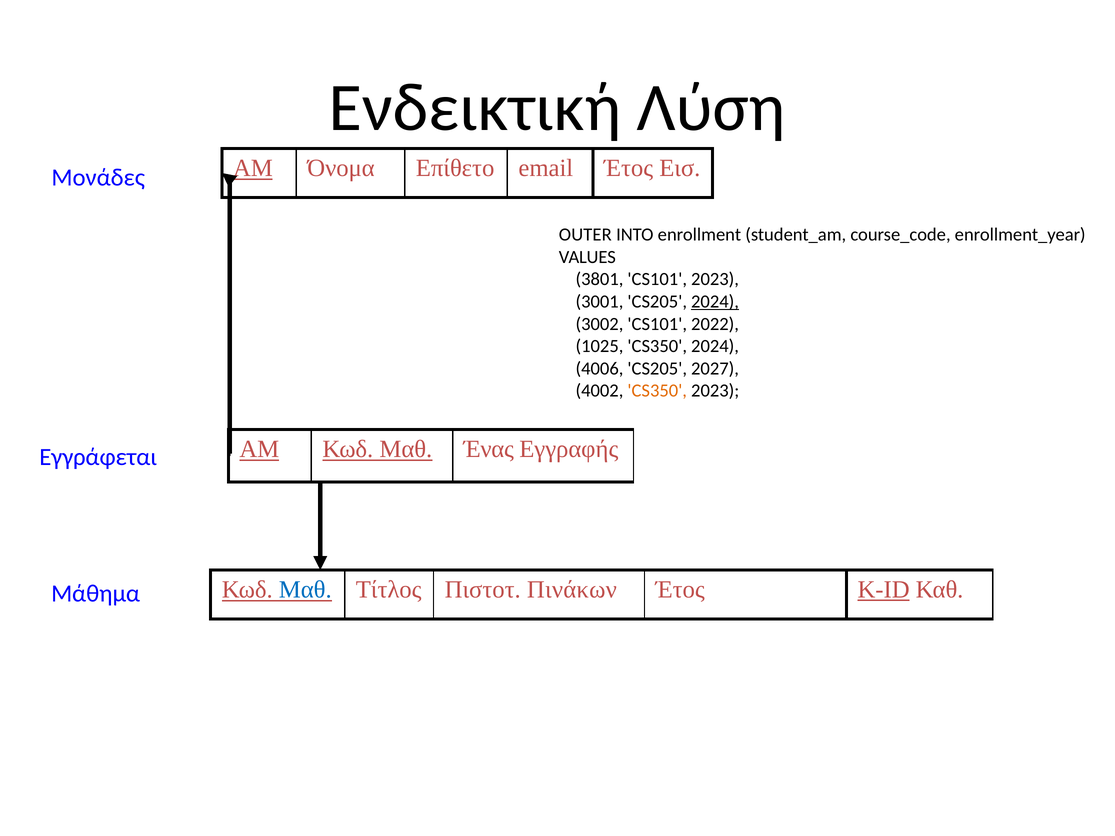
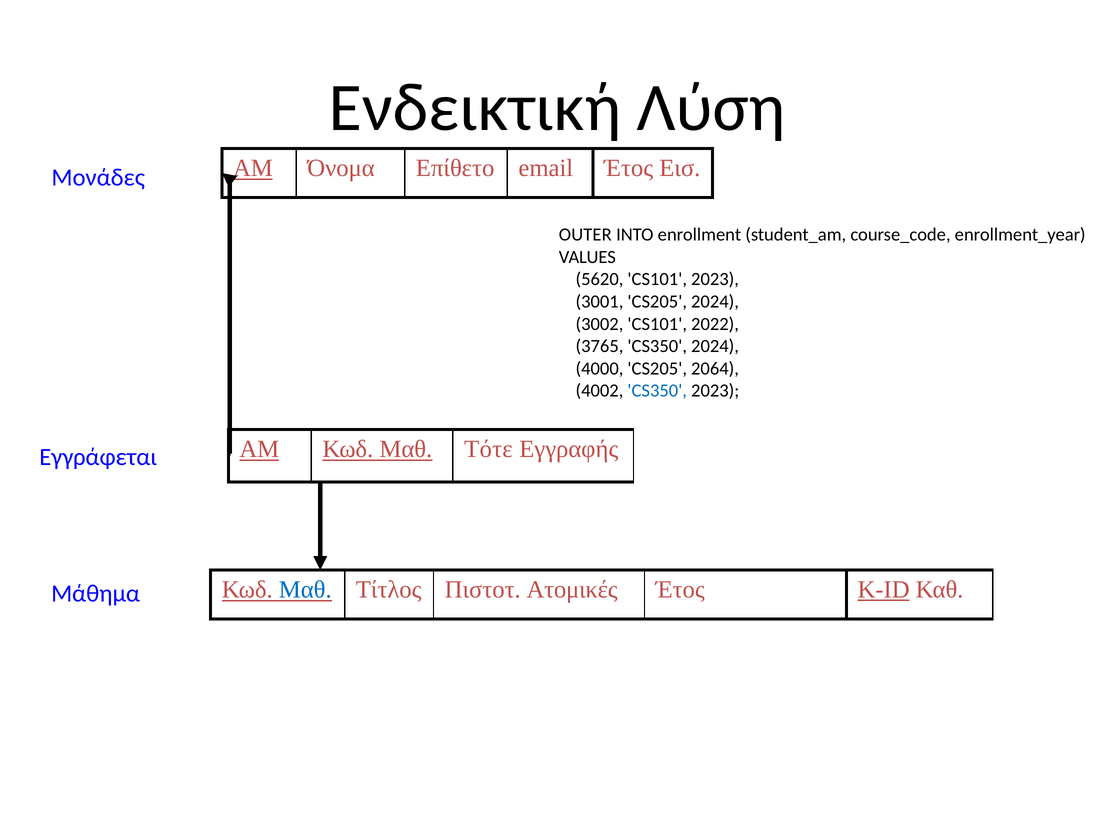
3801: 3801 -> 5620 (599, 279)
2024 underline: present -> none (715, 302)
1025: 1025 -> 3765 (599, 346)
4006: 4006 -> 4000 (599, 369)
2027: 2027 -> 2064 (715, 369)
CS350 colour: orange -> blue (657, 391)
Ένας: Ένας -> Τότε (488, 449)
Πινάκων: Πινάκων -> Ατομικές (572, 590)
